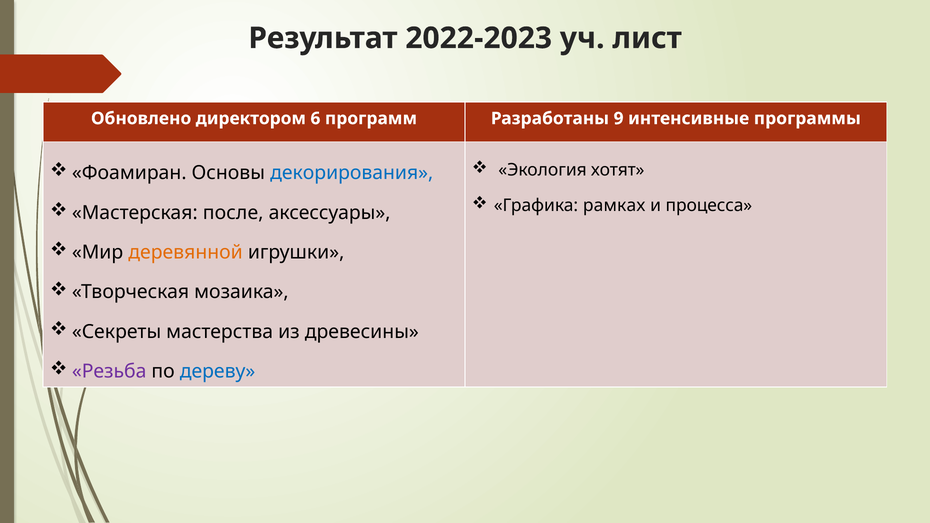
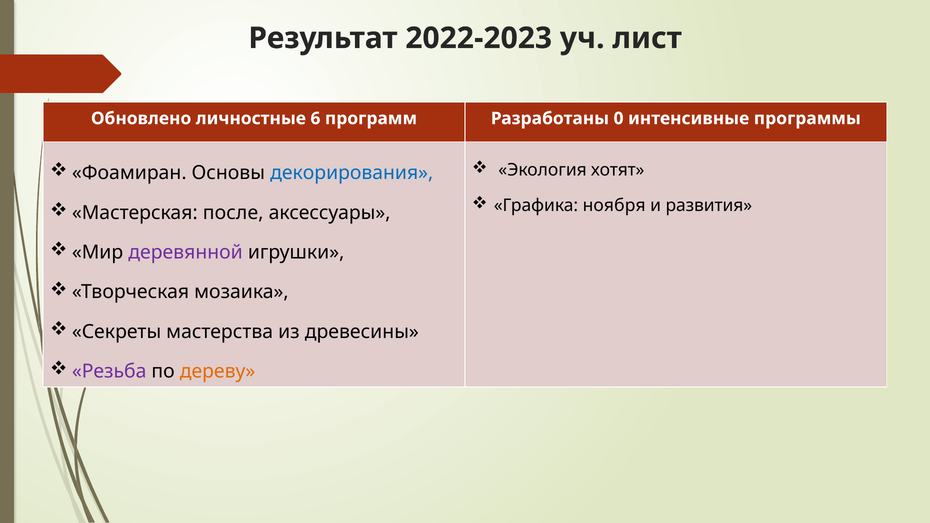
директором: директором -> личностные (251, 119)
9: 9 -> 0 (619, 119)
рамках: рамках -> ноября (614, 206)
процесса: процесса -> развития (709, 206)
деревянной colour: orange -> purple (186, 252)
дереву colour: blue -> orange (218, 372)
